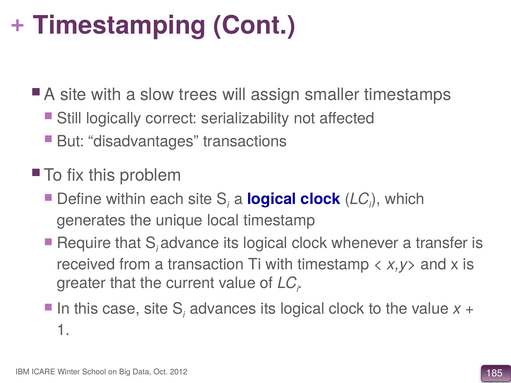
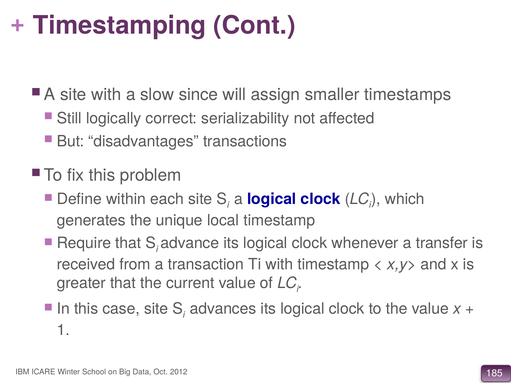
trees: trees -> since (198, 95)
